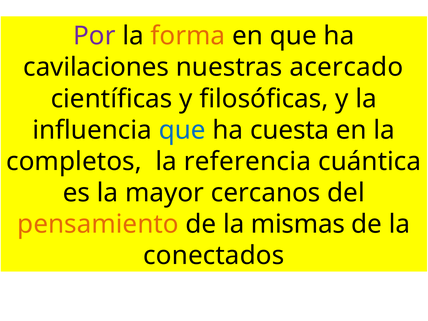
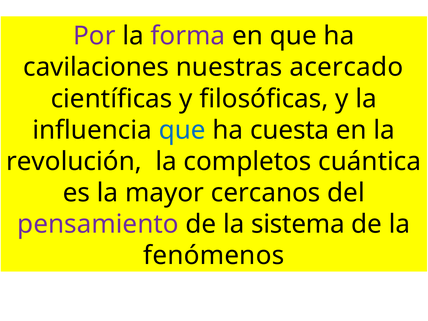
forma colour: orange -> purple (188, 36)
completos: completos -> revolución (74, 161)
referencia: referencia -> completos (248, 161)
pensamiento colour: orange -> purple (98, 224)
mismas: mismas -> sistema (298, 224)
conectados: conectados -> fenómenos (214, 256)
